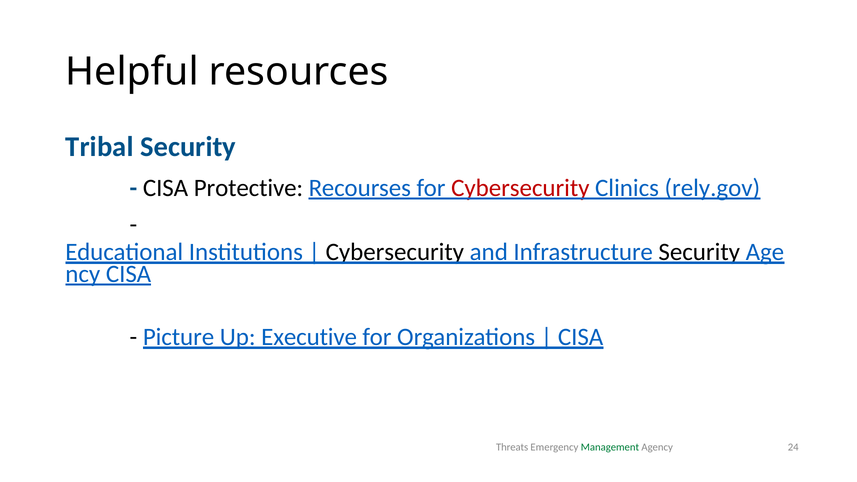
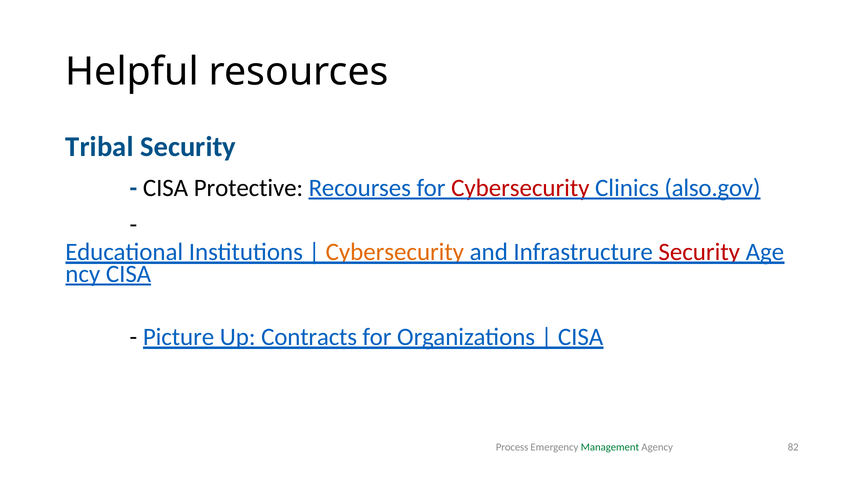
rely.gov: rely.gov -> also.gov (712, 188)
Cybersecurity colour: black -> orange (395, 252)
Security colour: black -> red (699, 252)
Executive: Executive -> Contracts (309, 337)
Threats: Threats -> Process (512, 448)
24: 24 -> 82 (793, 447)
